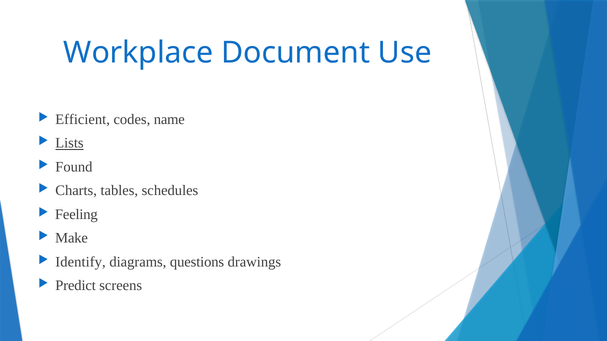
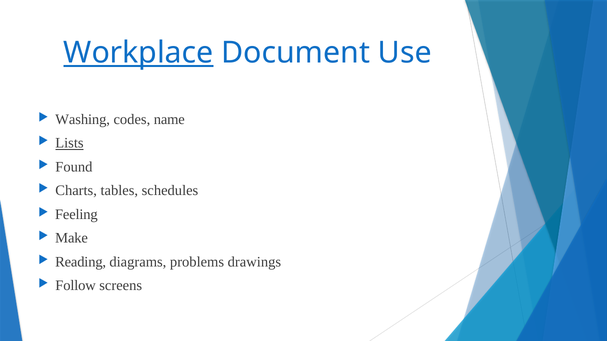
Workplace underline: none -> present (138, 53)
Efficient: Efficient -> Washing (83, 120)
Identify: Identify -> Reading (81, 262)
questions: questions -> problems (197, 262)
Predict: Predict -> Follow (76, 286)
